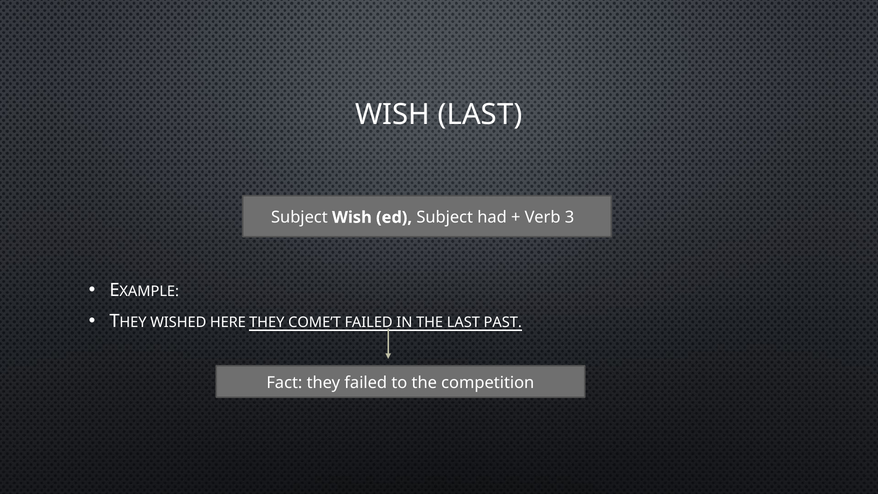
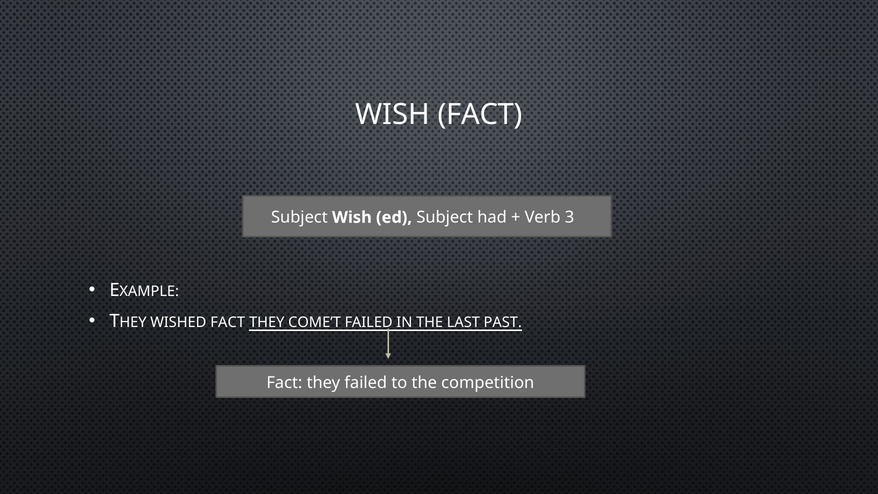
WISH LAST: LAST -> FACT (480, 115)
WISHED HERE: HERE -> FACT (228, 323)
